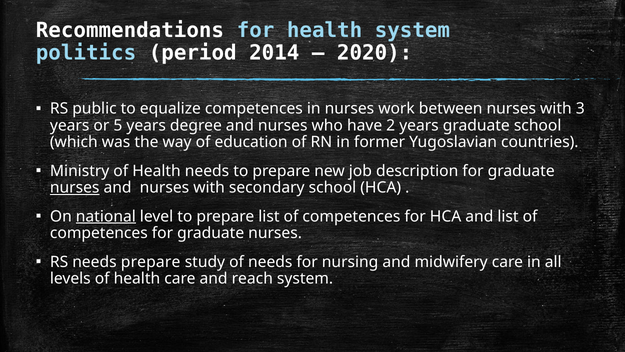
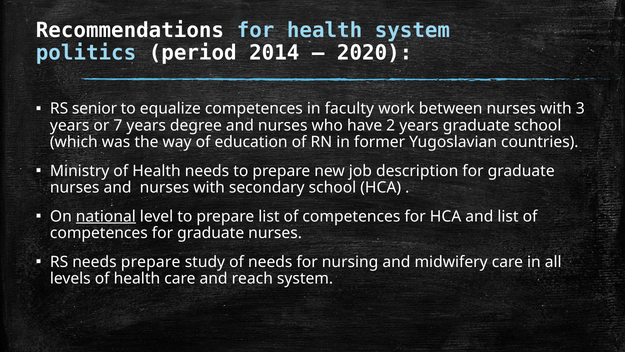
public: public -> senior (95, 108)
in nurses: nurses -> faculty (349, 108)
5: 5 -> 7 (118, 125)
nurses underline: present -> none (75, 188)
